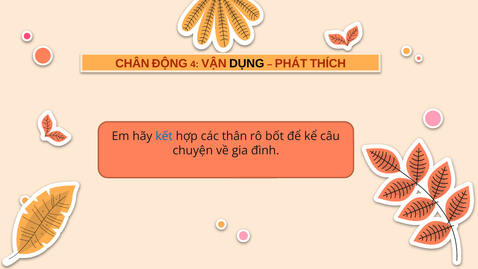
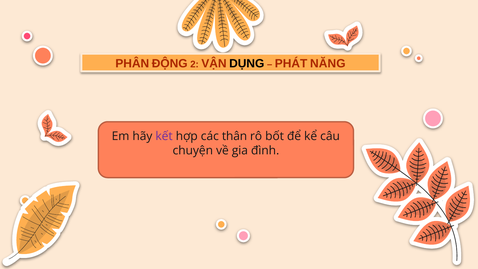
CHÂN: CHÂN -> PHÂN (132, 63)
4: 4 -> 2 (195, 64)
THÍCH: THÍCH -> NĂNG (328, 63)
kết colour: blue -> purple (164, 136)
